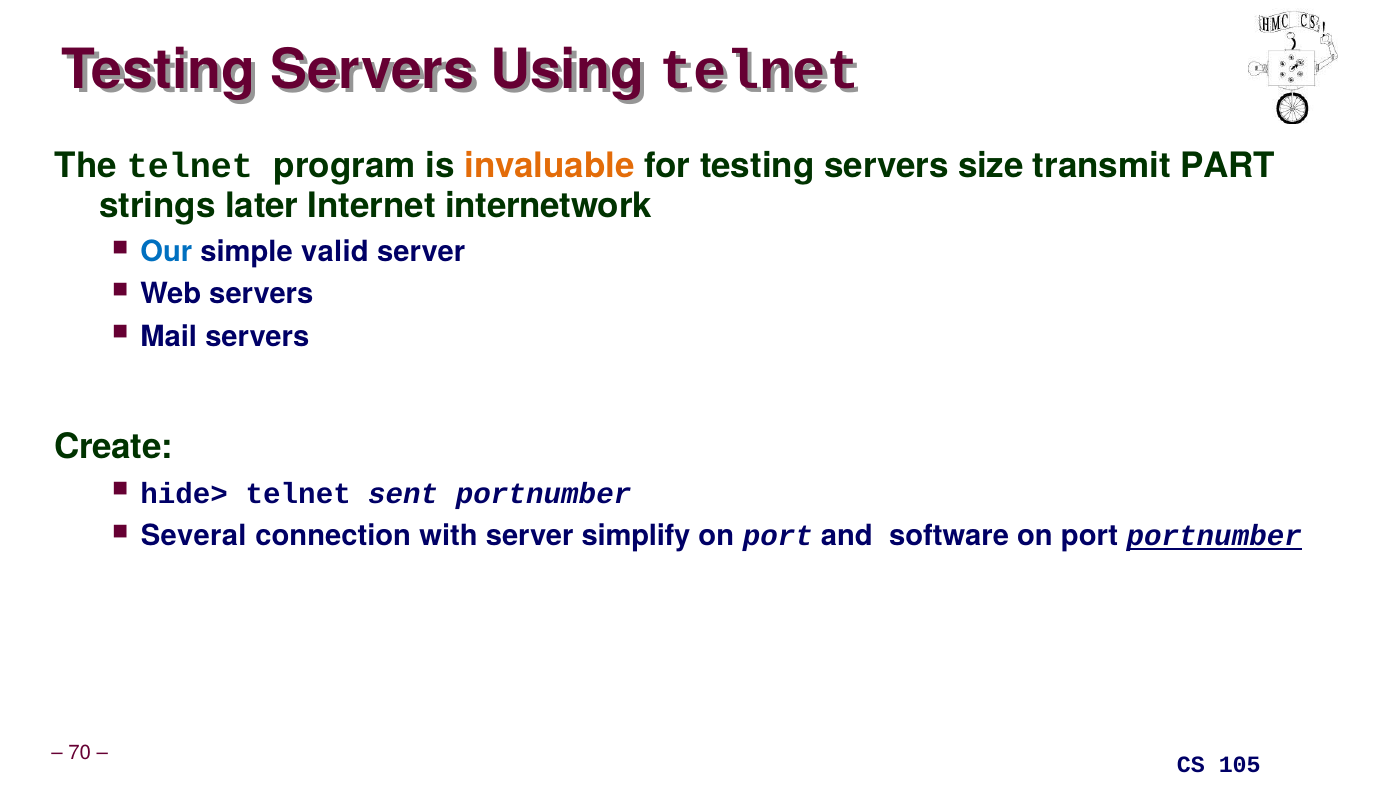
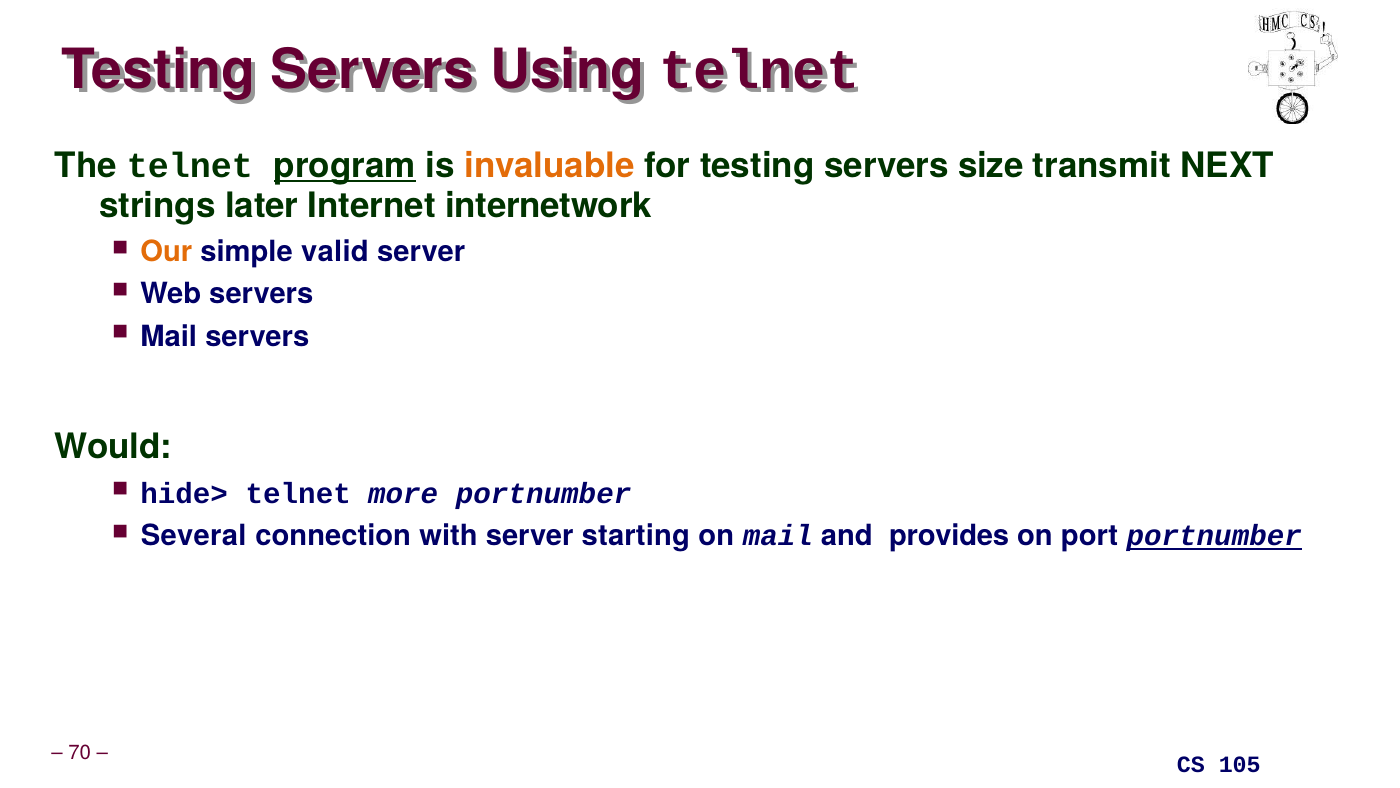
program underline: none -> present (345, 166)
PART: PART -> NEXT (1227, 166)
Our colour: blue -> orange (166, 252)
Create: Create -> Would (113, 447)
sent: sent -> more (403, 493)
simplify: simplify -> starting (636, 536)
port: port -> mail (778, 536)
software: software -> provides (949, 536)
